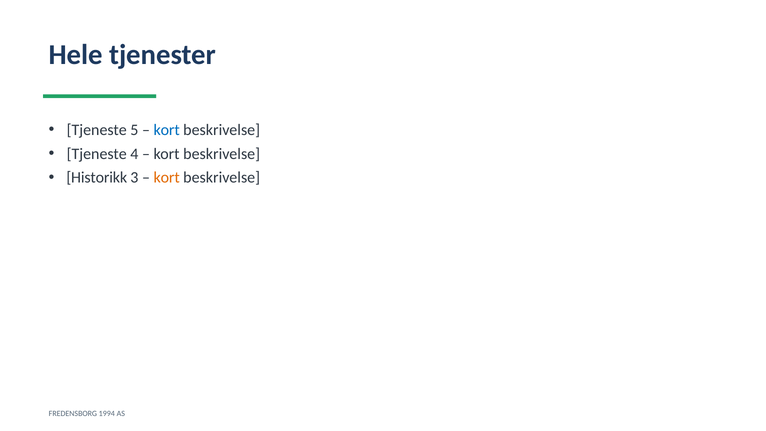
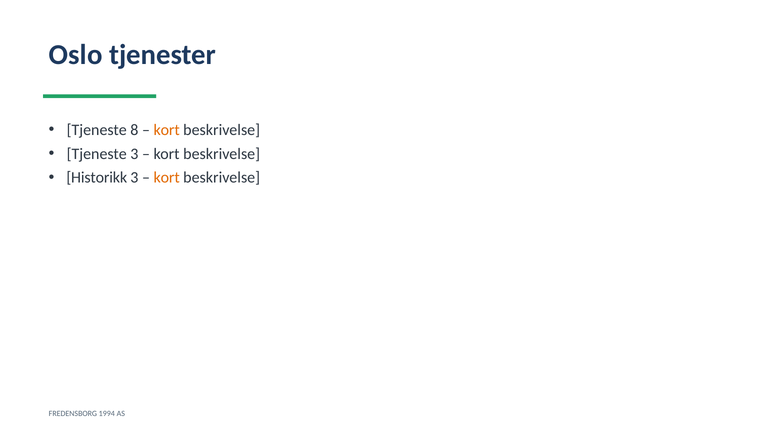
Hele: Hele -> Oslo (76, 55)
5: 5 -> 8 (134, 130)
kort colour: blue -> orange (167, 130)
Tjeneste 4: 4 -> 3 (134, 154)
